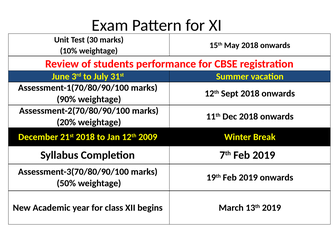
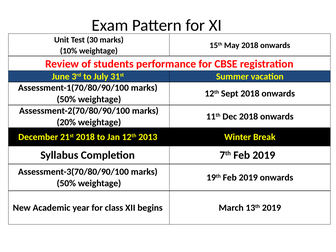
90%: 90% -> 50% (66, 99)
2009: 2009 -> 2013 (148, 137)
